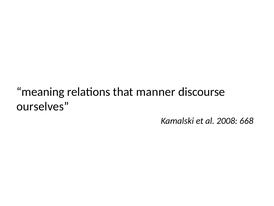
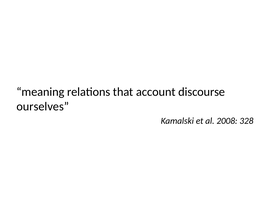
manner: manner -> account (156, 92)
668: 668 -> 328 (246, 121)
